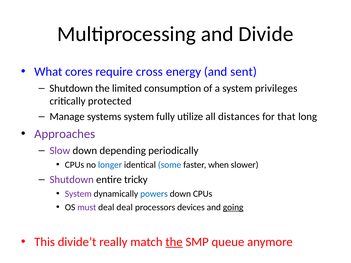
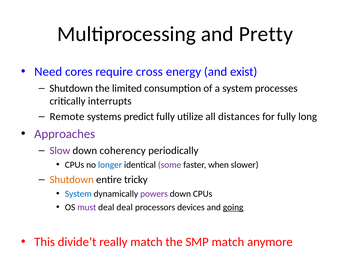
Divide: Divide -> Pretty (266, 34)
What: What -> Need (48, 72)
sent: sent -> exist (244, 72)
privileges: privileges -> processes (276, 88)
protected: protected -> interrupts (110, 101)
Manage: Manage -> Remote (67, 117)
systems system: system -> predict (139, 117)
for that: that -> fully (286, 117)
depending: depending -> coherency (123, 151)
some colour: blue -> purple (170, 165)
Shutdown colour: purple -> orange (72, 180)
System colour: purple -> blue (78, 194)
powers colour: blue -> purple (154, 194)
the underline: present -> none (174, 242)
SMP queue: queue -> match (228, 242)
